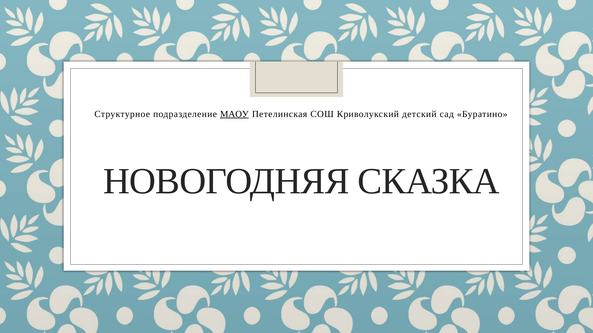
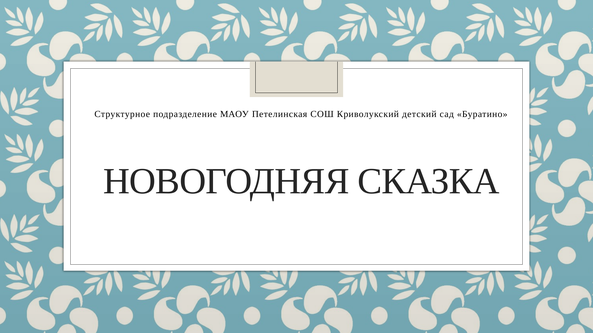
МАОУ underline: present -> none (234, 114)
